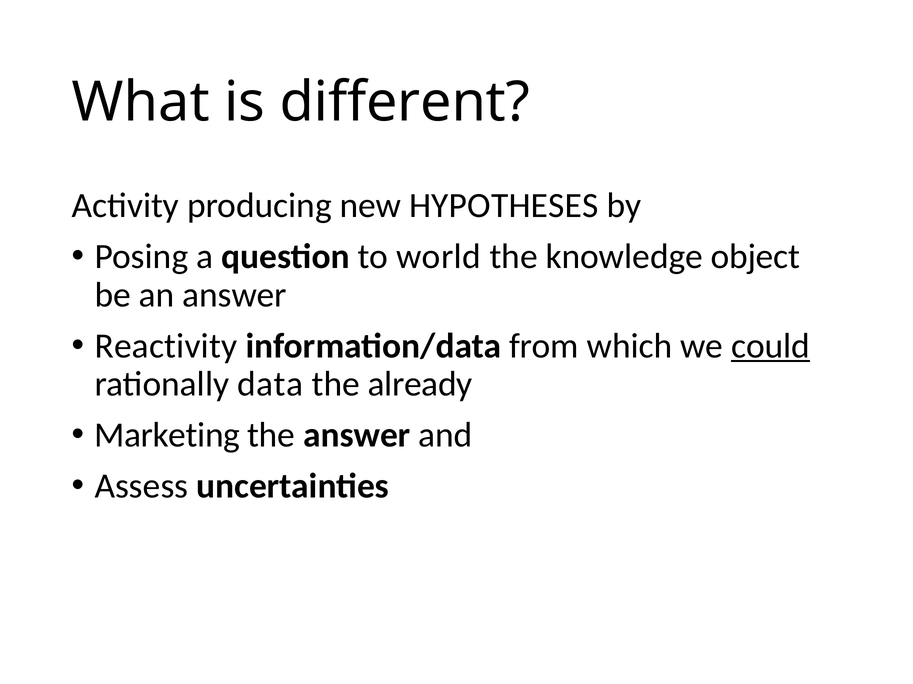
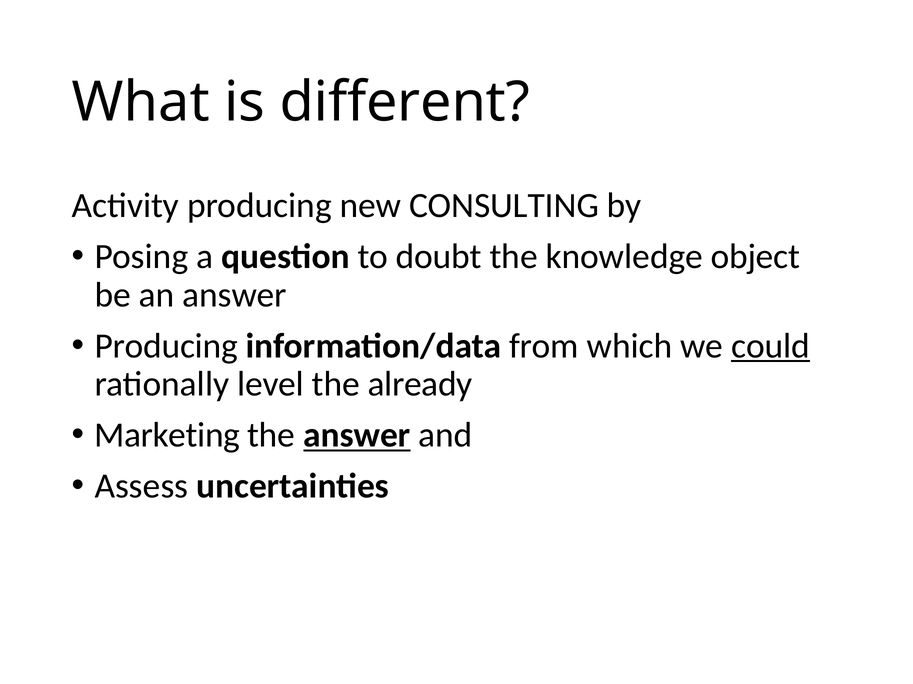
HYPOTHESES: HYPOTHESES -> CONSULTING (504, 206)
world: world -> doubt (439, 257)
Reactivity: Reactivity -> Producing (166, 346)
data: data -> level (271, 385)
answer underline: none -> present (357, 436)
